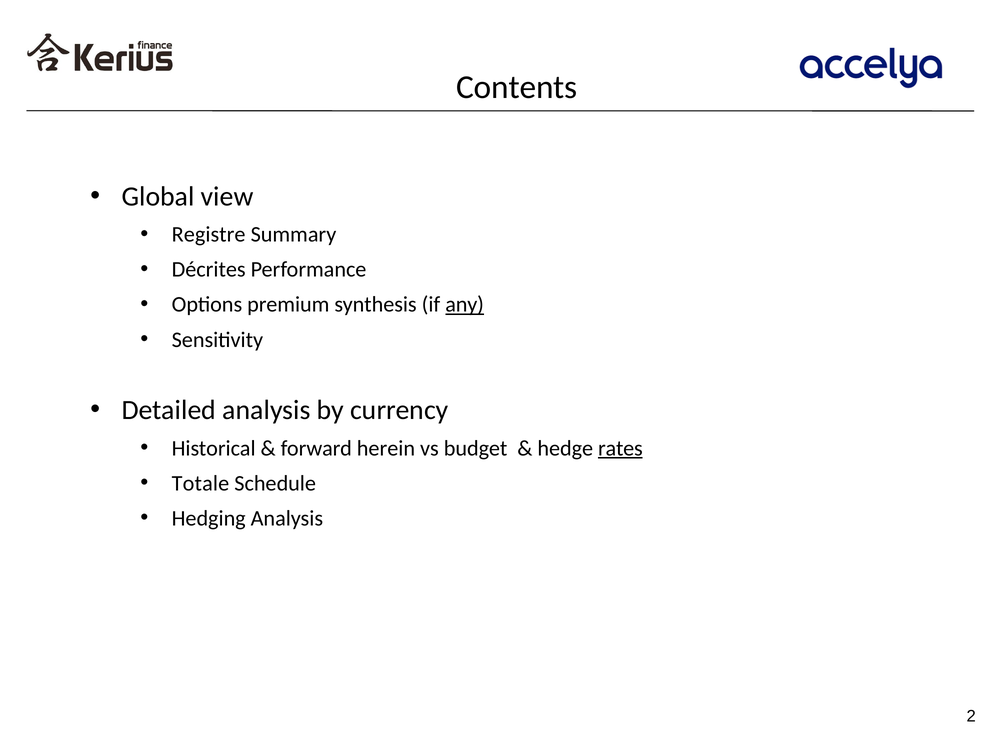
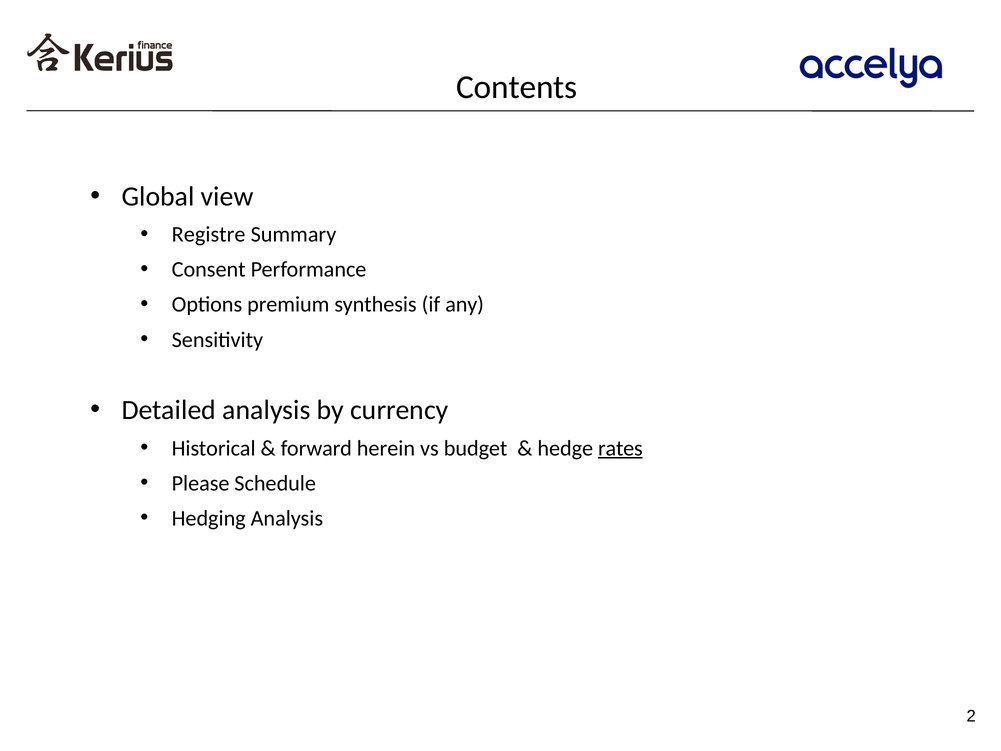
Décrites: Décrites -> Consent (209, 270)
any underline: present -> none (465, 305)
Totale: Totale -> Please (201, 483)
